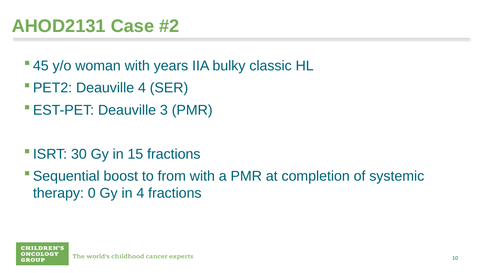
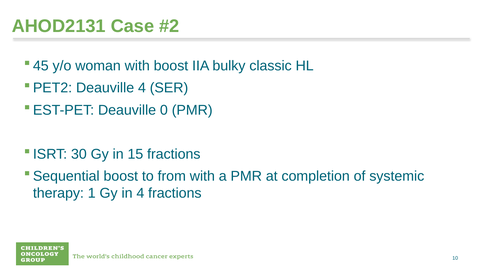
with years: years -> boost (171, 66)
3: 3 -> 0 (164, 110)
0: 0 -> 1 (92, 193)
